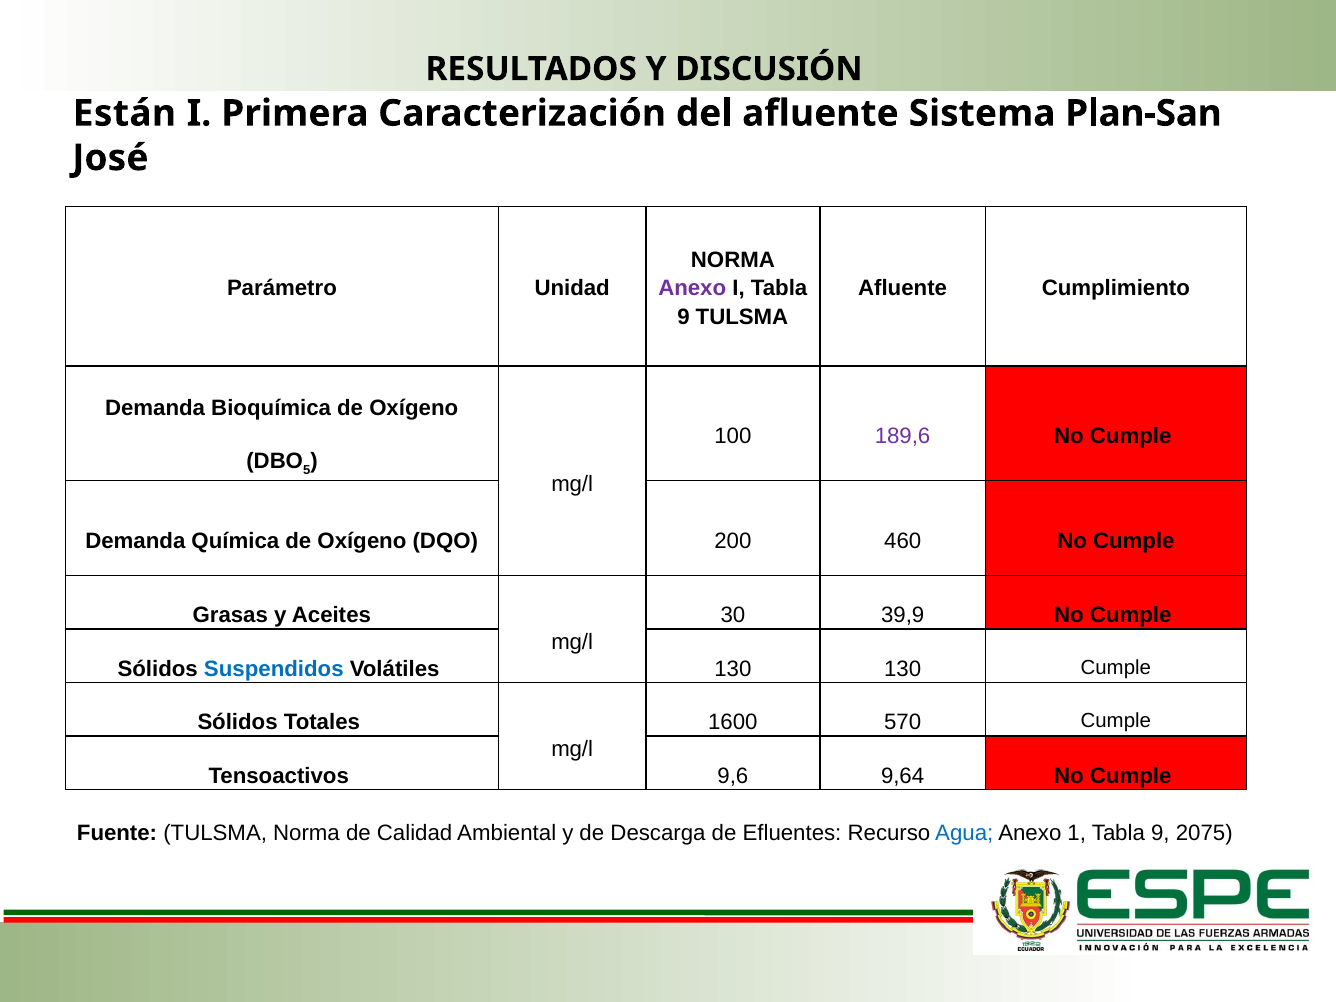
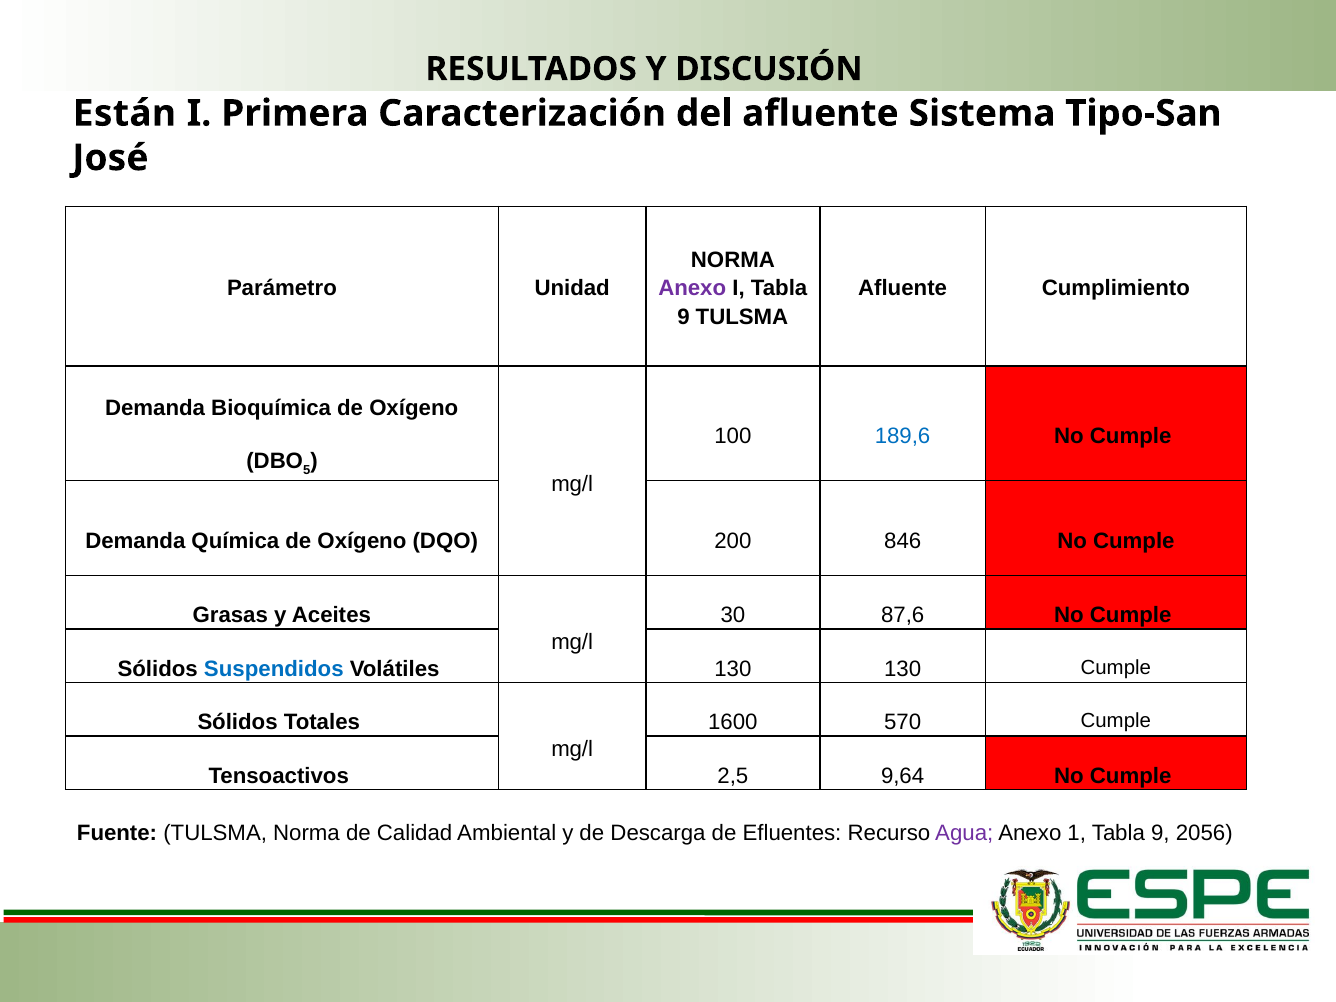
Plan-San: Plan-San -> Tipo-San (1143, 113)
189,6 colour: purple -> blue (903, 436)
460: 460 -> 846 (903, 541)
39,9: 39,9 -> 87,6 (903, 615)
9,6: 9,6 -> 2,5 (733, 776)
Agua colour: blue -> purple (964, 833)
2075: 2075 -> 2056 (1204, 833)
